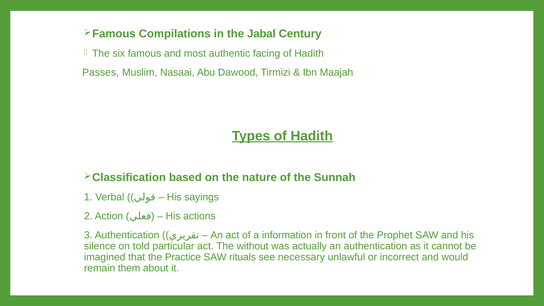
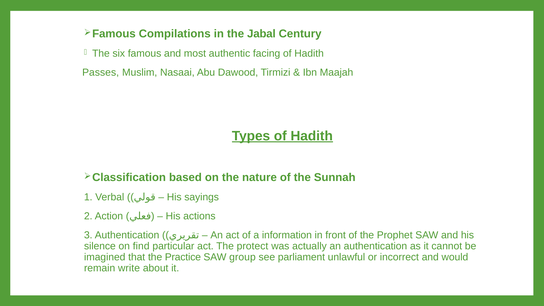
told: told -> find (141, 246)
without: without -> protect (252, 246)
rituals: rituals -> group (242, 257)
necessary: necessary -> parliament (301, 257)
them: them -> write (129, 268)
